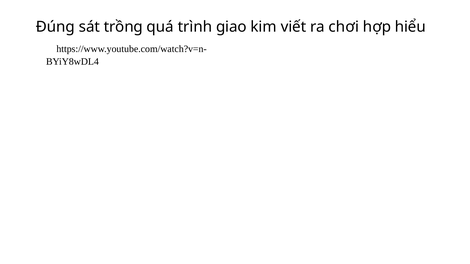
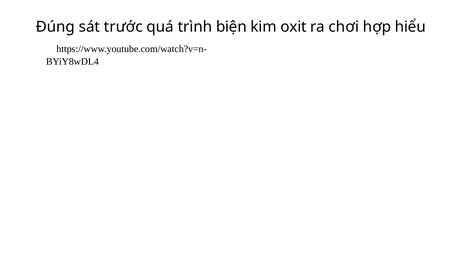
trồng: trồng -> trước (123, 27)
giao: giao -> biện (231, 27)
viết: viết -> oxit (294, 27)
